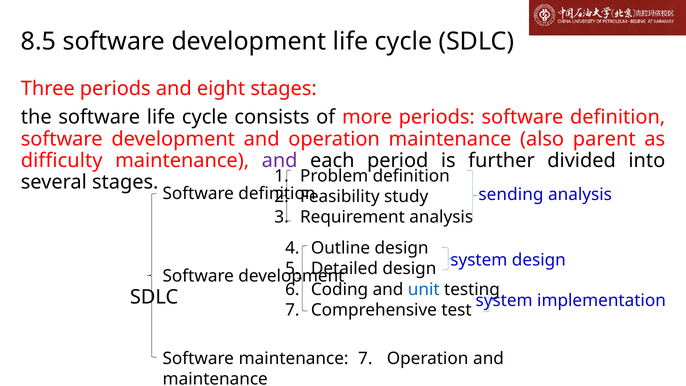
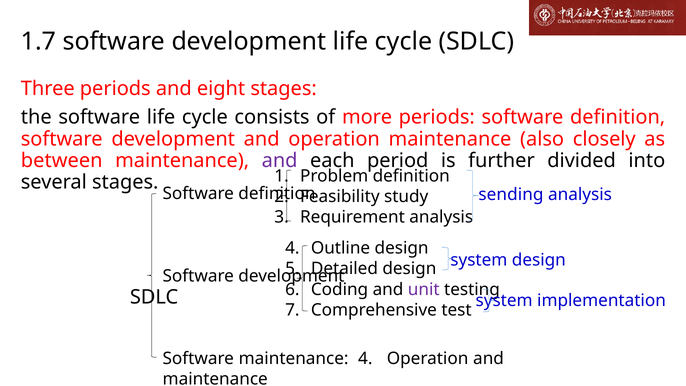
8.5: 8.5 -> 1.7 (38, 41)
parent: parent -> closely (604, 139)
difficulty: difficulty -> between (62, 161)
unit colour: blue -> purple (424, 289)
maintenance 7: 7 -> 4 (365, 358)
